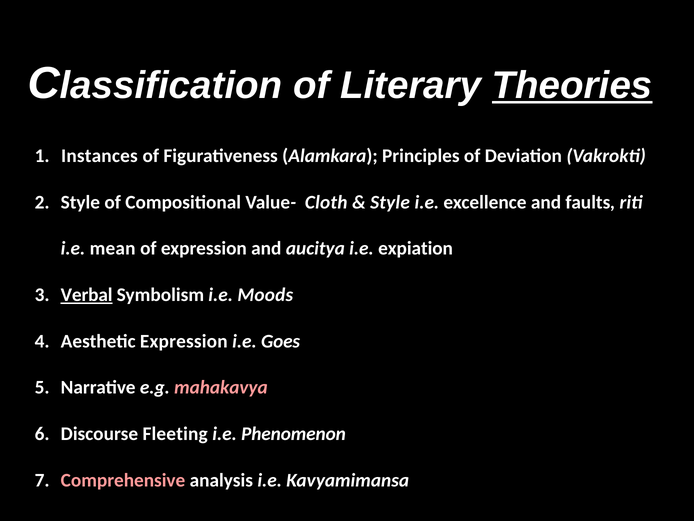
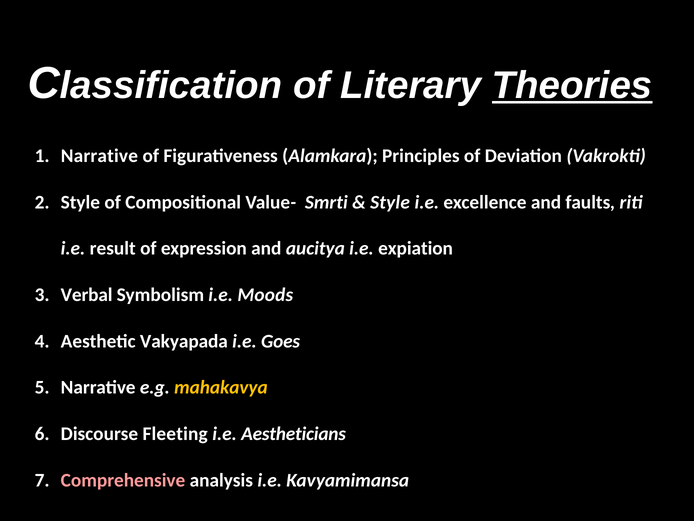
Instances: Instances -> Narrative (99, 156)
Cloth: Cloth -> Smrti (326, 202)
mean: mean -> result (113, 248)
Verbal underline: present -> none (87, 295)
Aesthetic Expression: Expression -> Vakyapada (184, 341)
mahakavya colour: pink -> yellow (221, 387)
Phenomenon: Phenomenon -> Aestheticians (294, 434)
